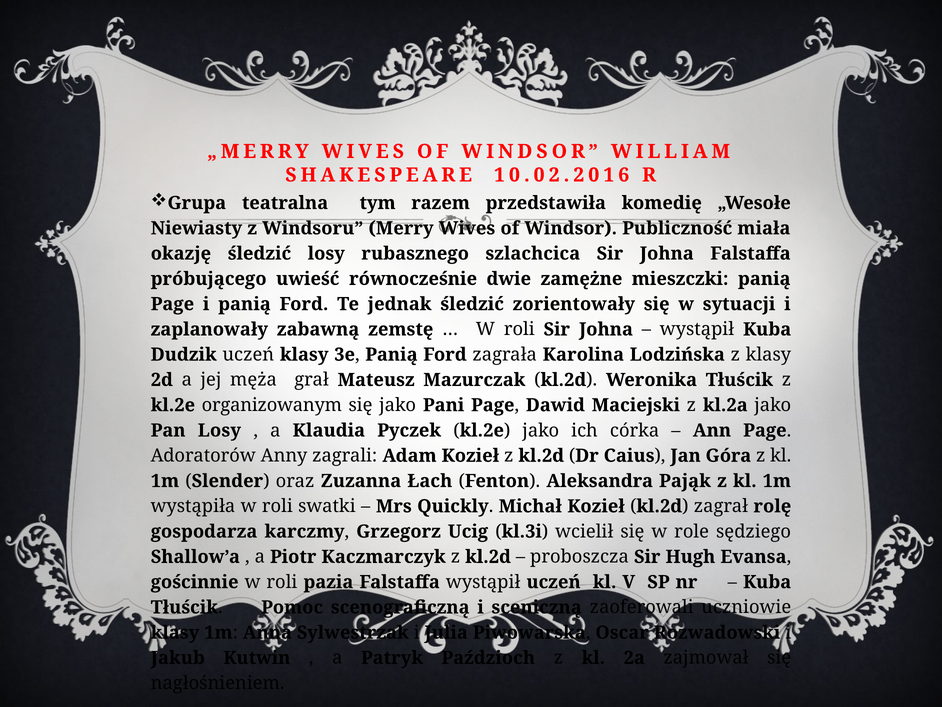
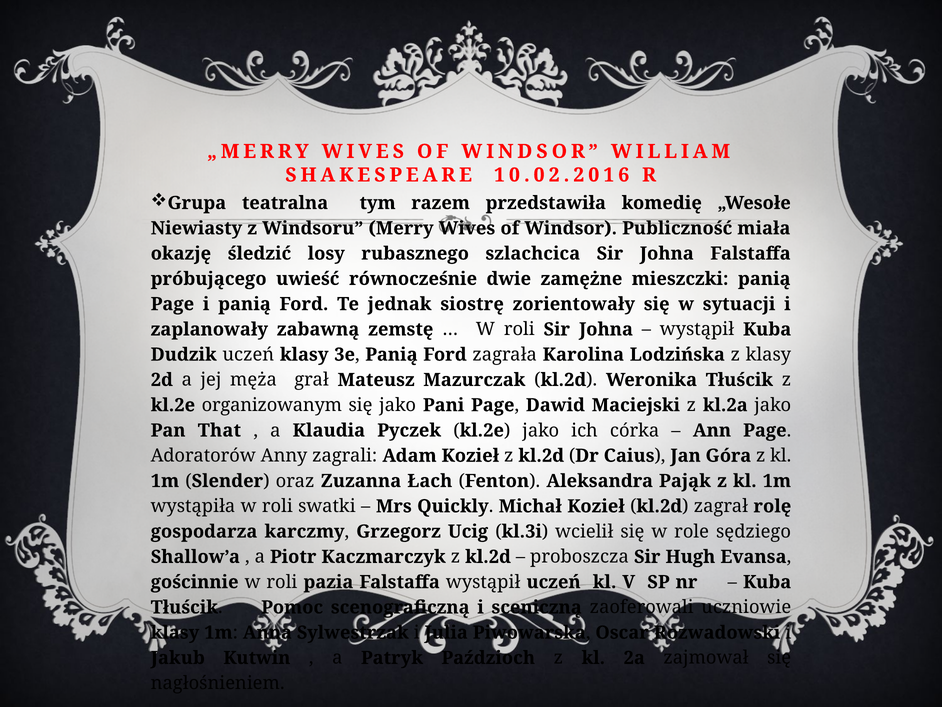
jednak śledzić: śledzić -> siostrę (472, 304)
Pan Losy: Losy -> That (219, 430)
